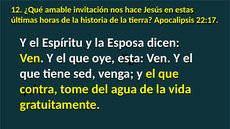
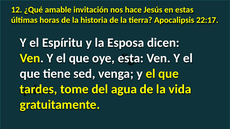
contra: contra -> tardes (39, 89)
